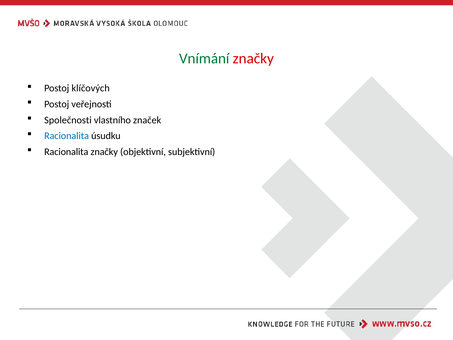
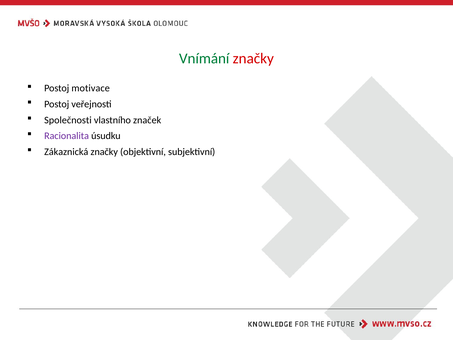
klíčových: klíčových -> motivace (91, 88)
Racionalita colour: blue -> purple (67, 136)
Racionalita: Racionalita -> Zákaznická (66, 152)
